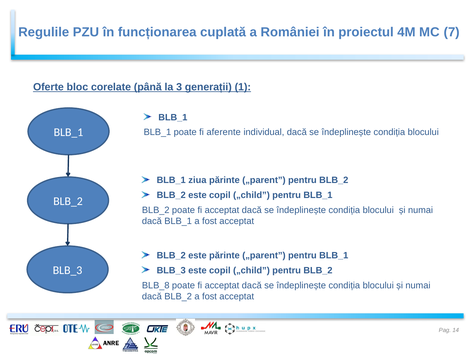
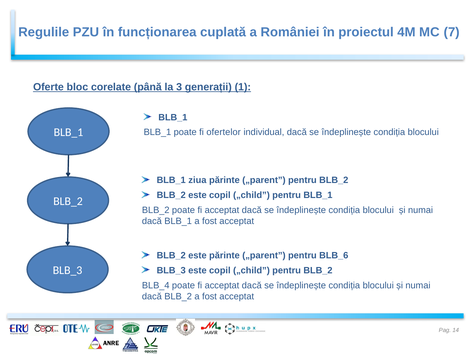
aferente: aferente -> ofertelor (224, 132)
„parent pentru BLB_1: BLB_1 -> BLB_6 (334, 255)
BLB_8: BLB_8 -> BLB_4 (156, 285)
